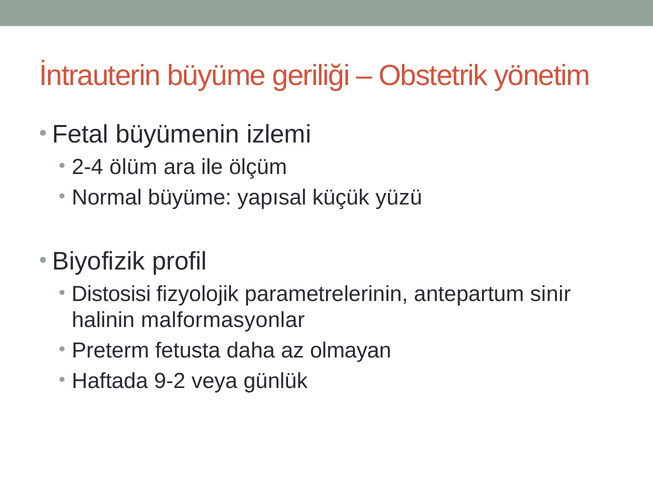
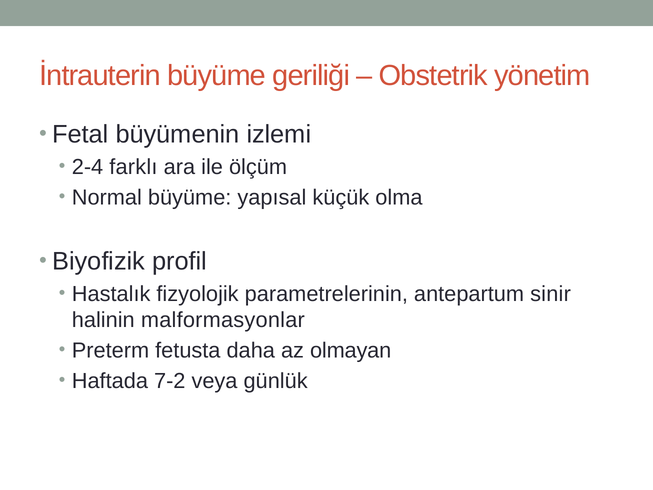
ölüm: ölüm -> farklı (133, 167)
yüzü: yüzü -> olma (399, 197)
Distosisi: Distosisi -> Hastalık (111, 294)
9-2: 9-2 -> 7-2 (170, 381)
